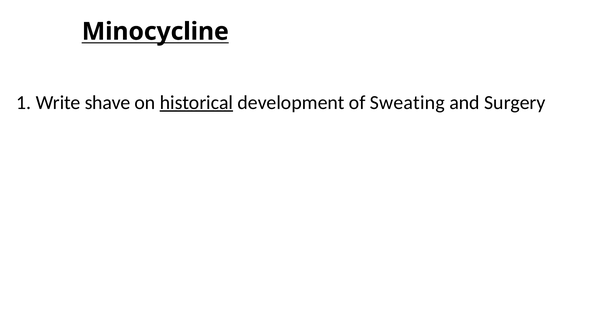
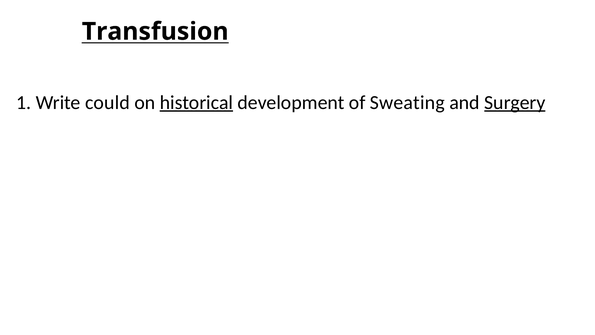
Minocycline: Minocycline -> Transfusion (155, 31)
shave: shave -> could (107, 102)
Surgery underline: none -> present (515, 102)
